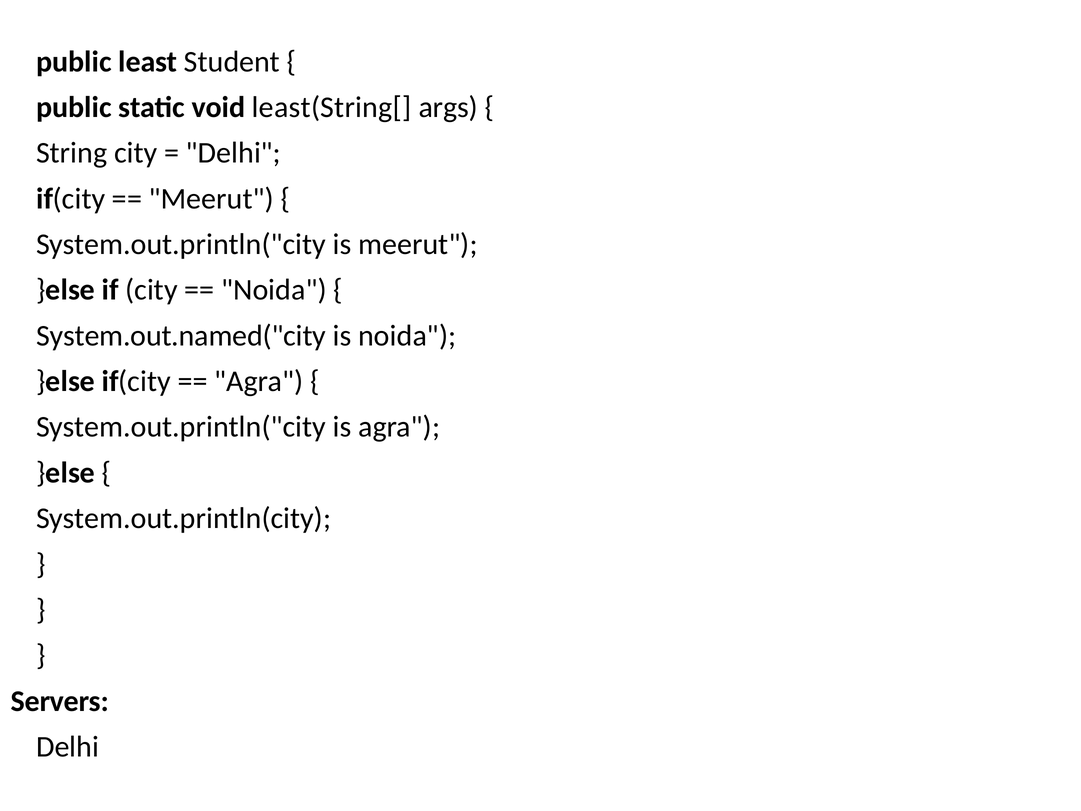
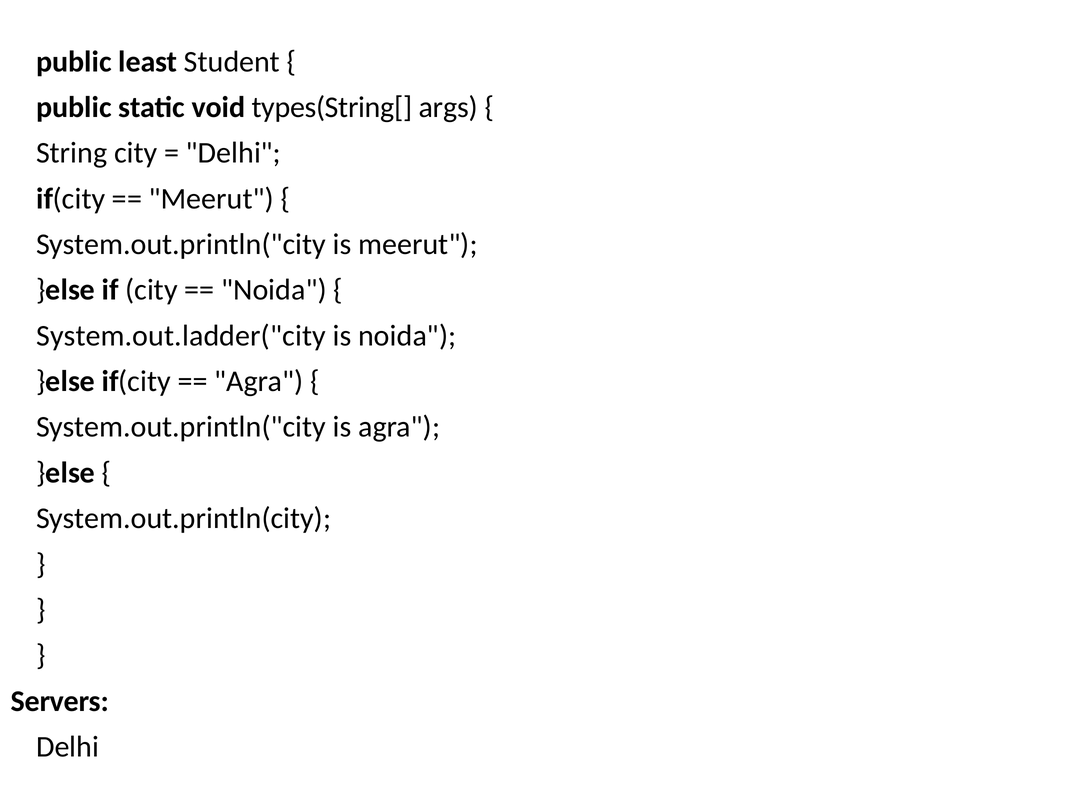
least(String[: least(String[ -> types(String[ (332, 107)
System.out.named("city: System.out.named("city -> System.out.ladder("city (181, 336)
